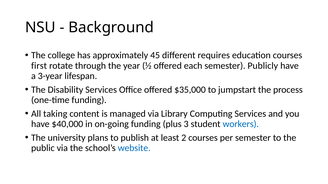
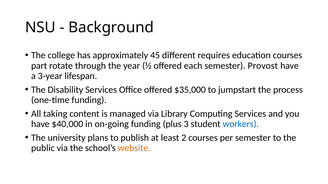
first: first -> part (39, 66)
Publicly: Publicly -> Provost (263, 66)
website colour: blue -> orange (134, 148)
